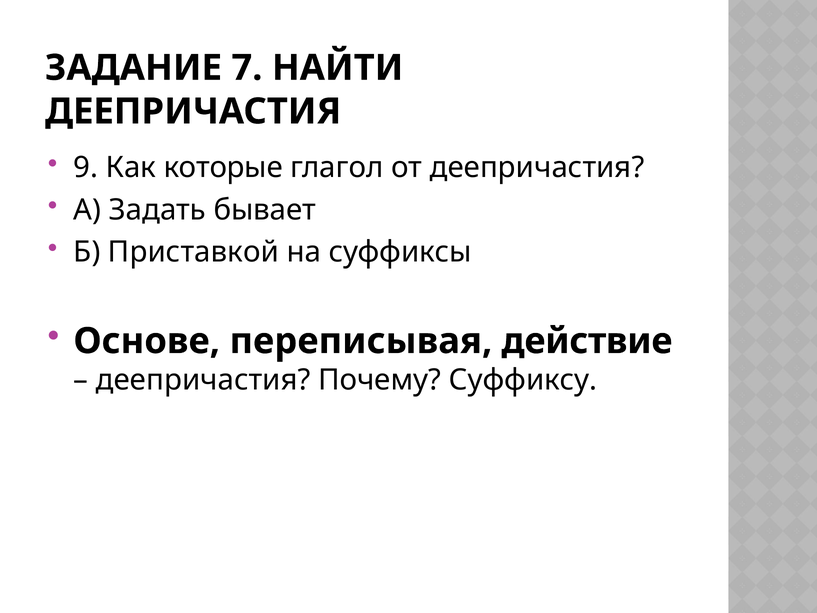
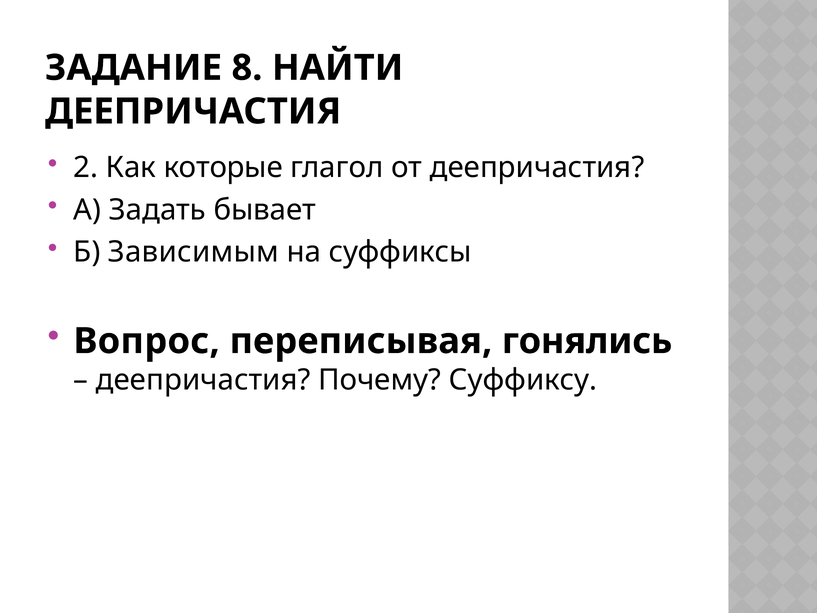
7: 7 -> 8 (247, 68)
9: 9 -> 2 (86, 168)
Приставкой: Приставкой -> Зависимым (193, 252)
Основе: Основе -> Вопрос (147, 341)
действие: действие -> гонялись (587, 341)
